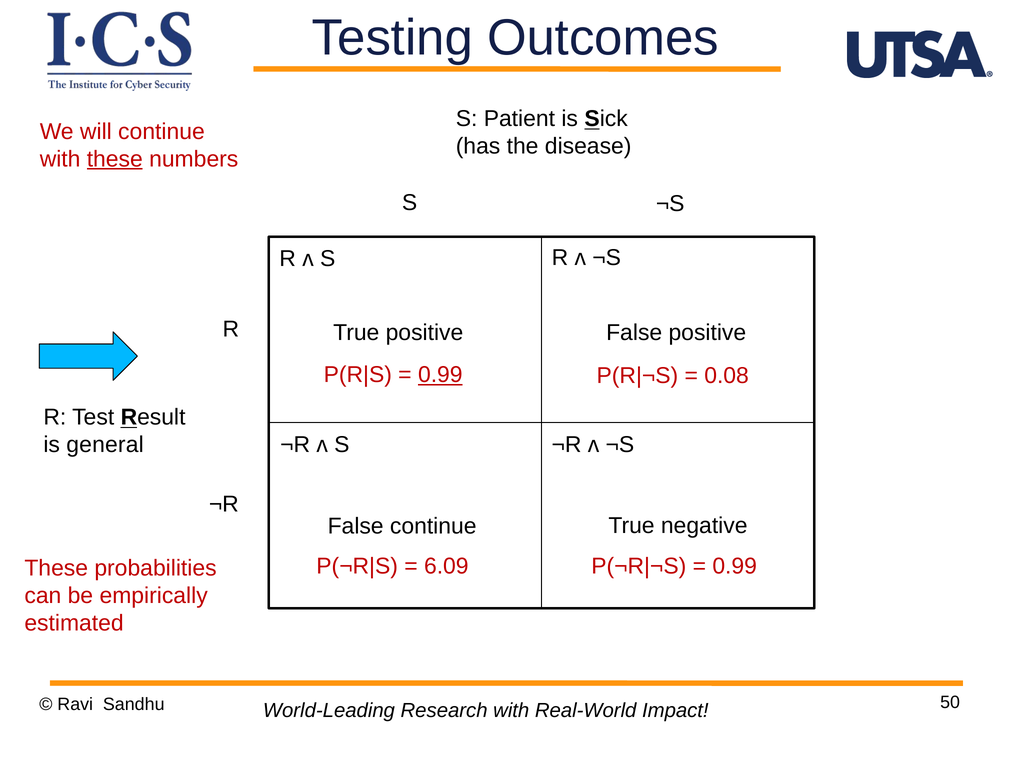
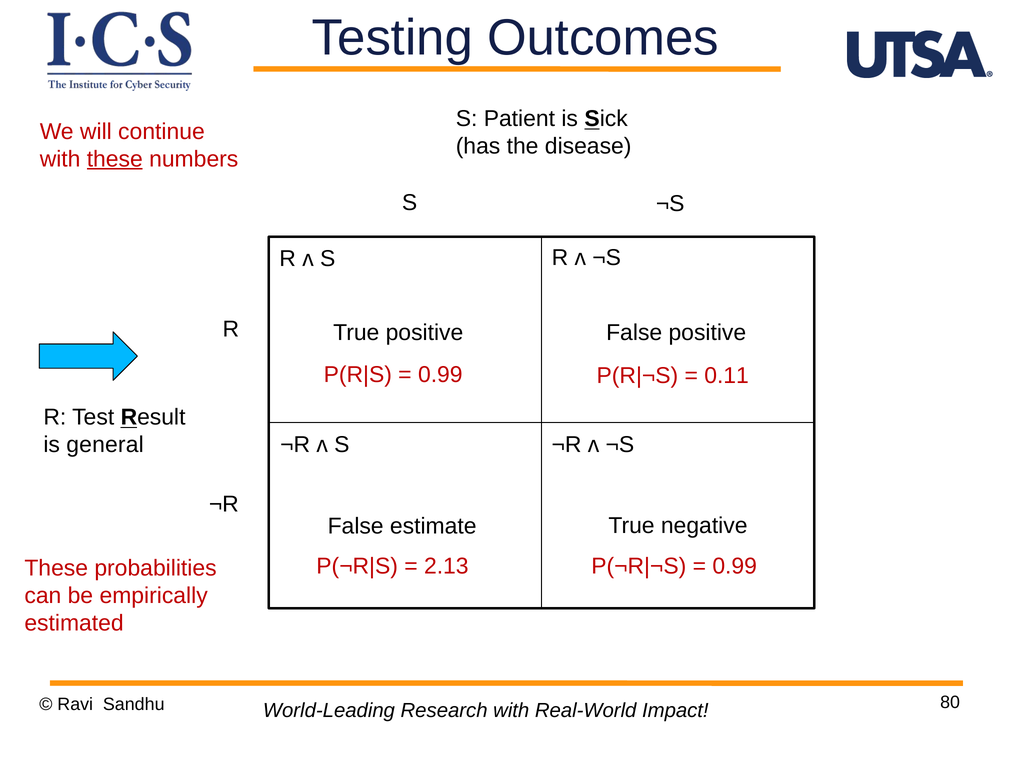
0.99 underline: present -> none (440, 375)
0.08: 0.08 -> 0.11 (727, 376)
False continue: continue -> estimate (433, 526)
6.09: 6.09 -> 2.13 (446, 566)
50: 50 -> 80 (950, 703)
